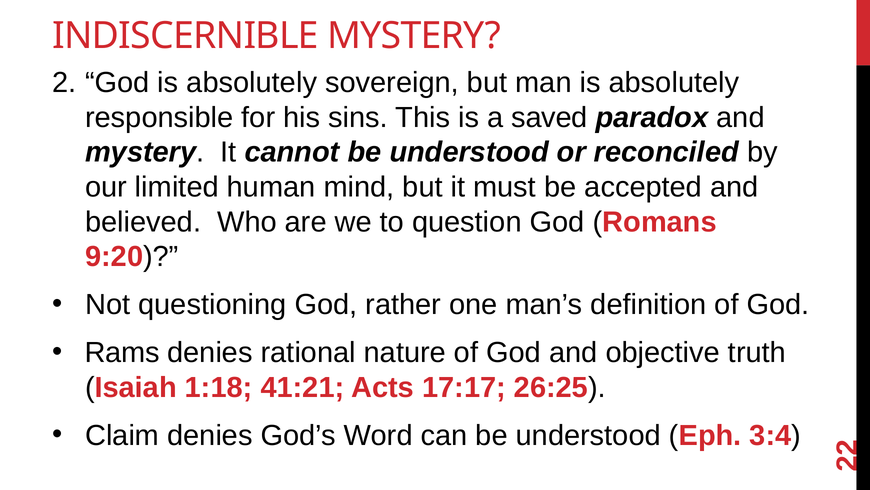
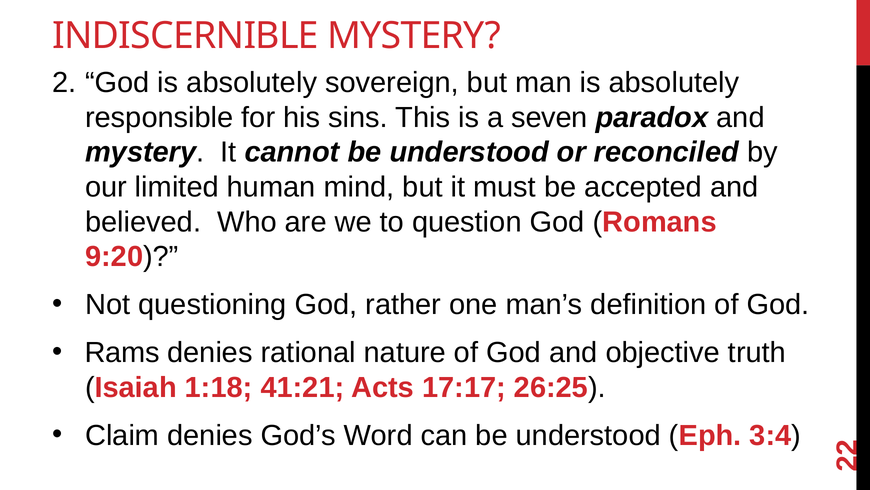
saved: saved -> seven (549, 117)
